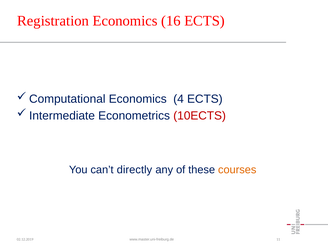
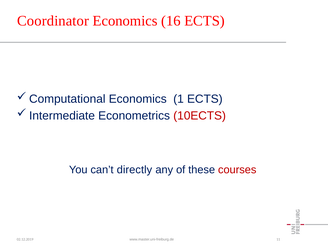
Registration: Registration -> Coordinator (53, 21)
4: 4 -> 1 (179, 99)
courses colour: orange -> red (237, 170)
